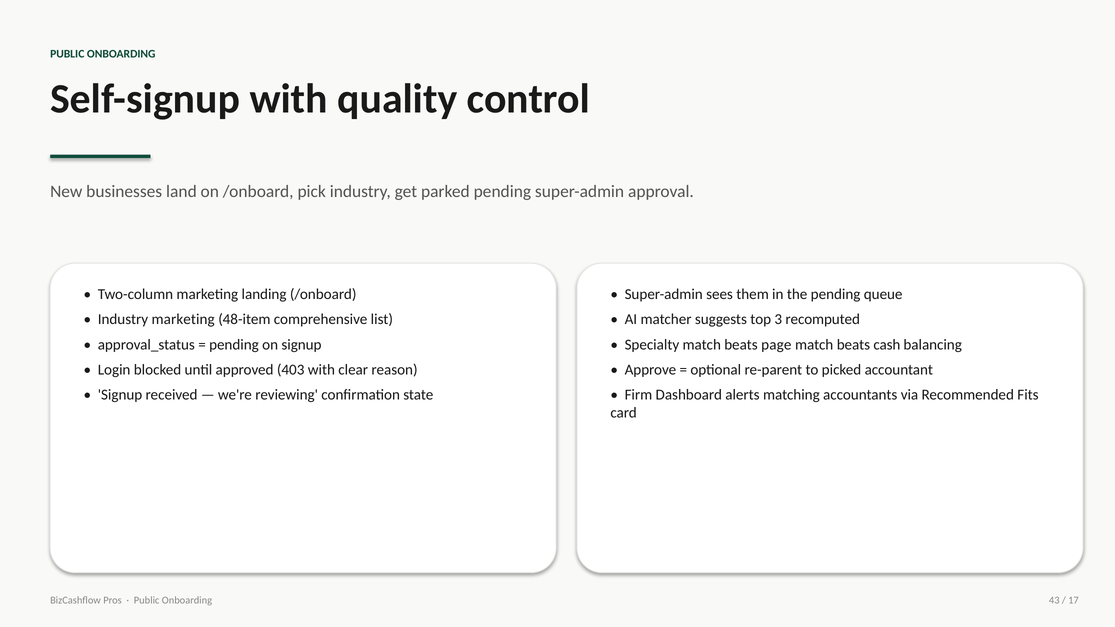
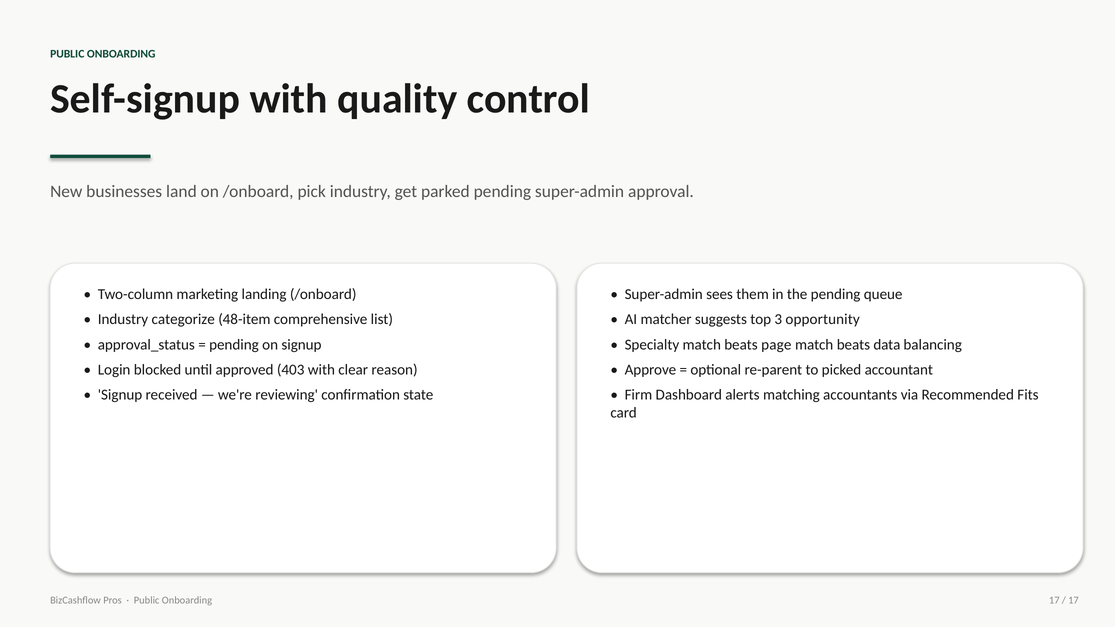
Industry marketing: marketing -> categorize (183, 320)
recomputed: recomputed -> opportunity (823, 320)
cash: cash -> data (887, 345)
Onboarding 43: 43 -> 17 (1054, 601)
